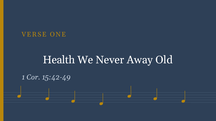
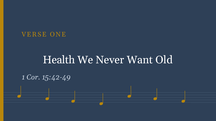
Away: Away -> Want (140, 60)
